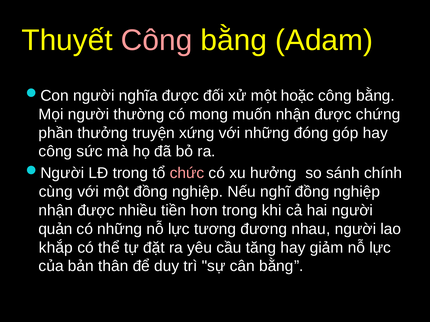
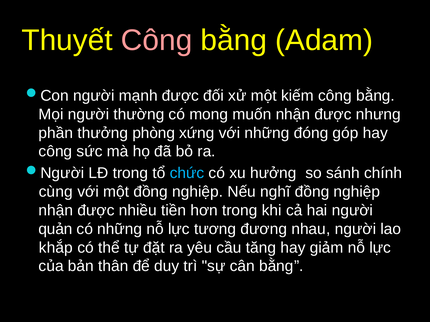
nghĩa: nghĩa -> mạnh (138, 96)
hoặc: hoặc -> kiếm (297, 96)
chứng: chứng -> nhưng (378, 114)
truyện: truyện -> phòng (154, 133)
chức colour: pink -> light blue (187, 173)
